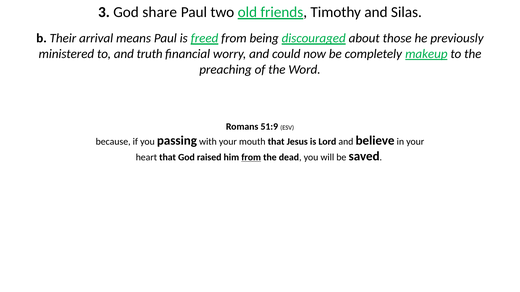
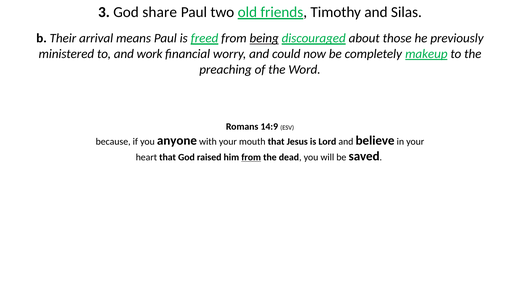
being underline: none -> present (264, 38)
truth: truth -> work (150, 54)
51:9: 51:9 -> 14:9 (269, 127)
passing: passing -> anyone (177, 141)
